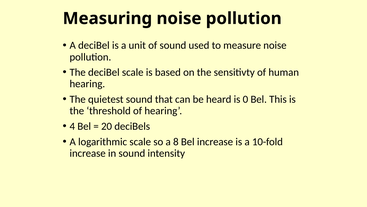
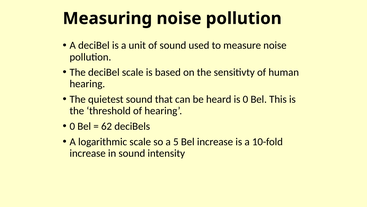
4: 4 -> 0 (72, 126)
20: 20 -> 62 (107, 126)
8: 8 -> 5 (176, 141)
